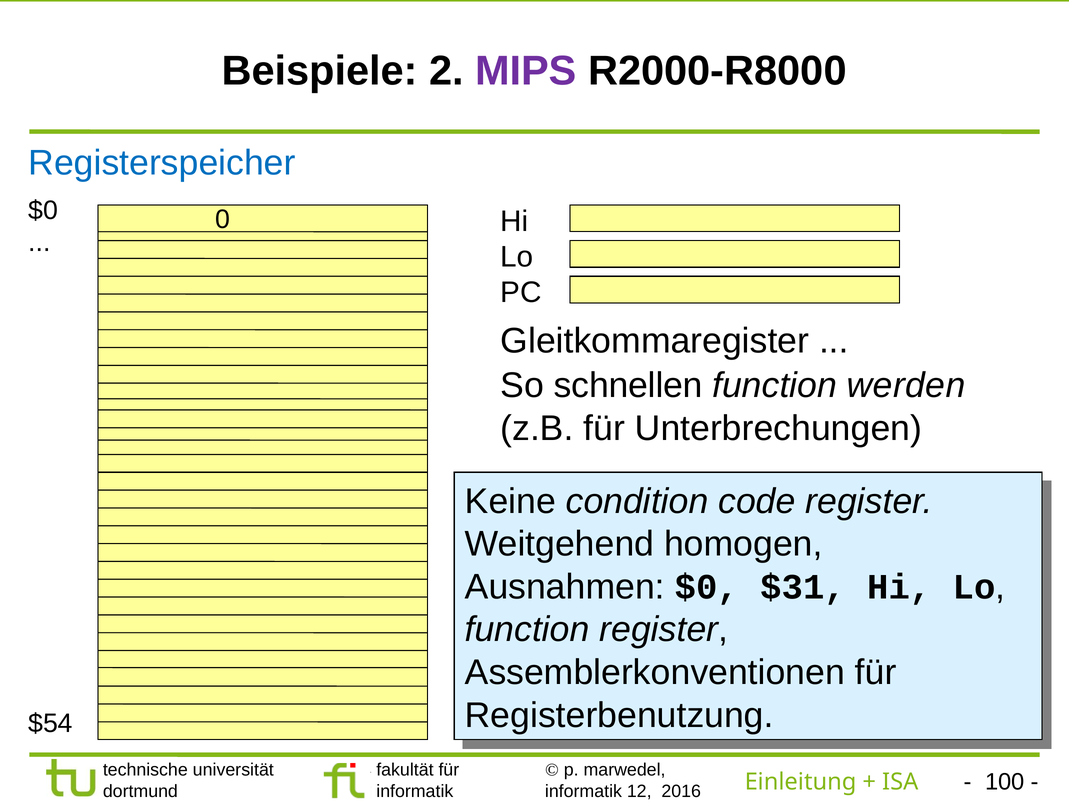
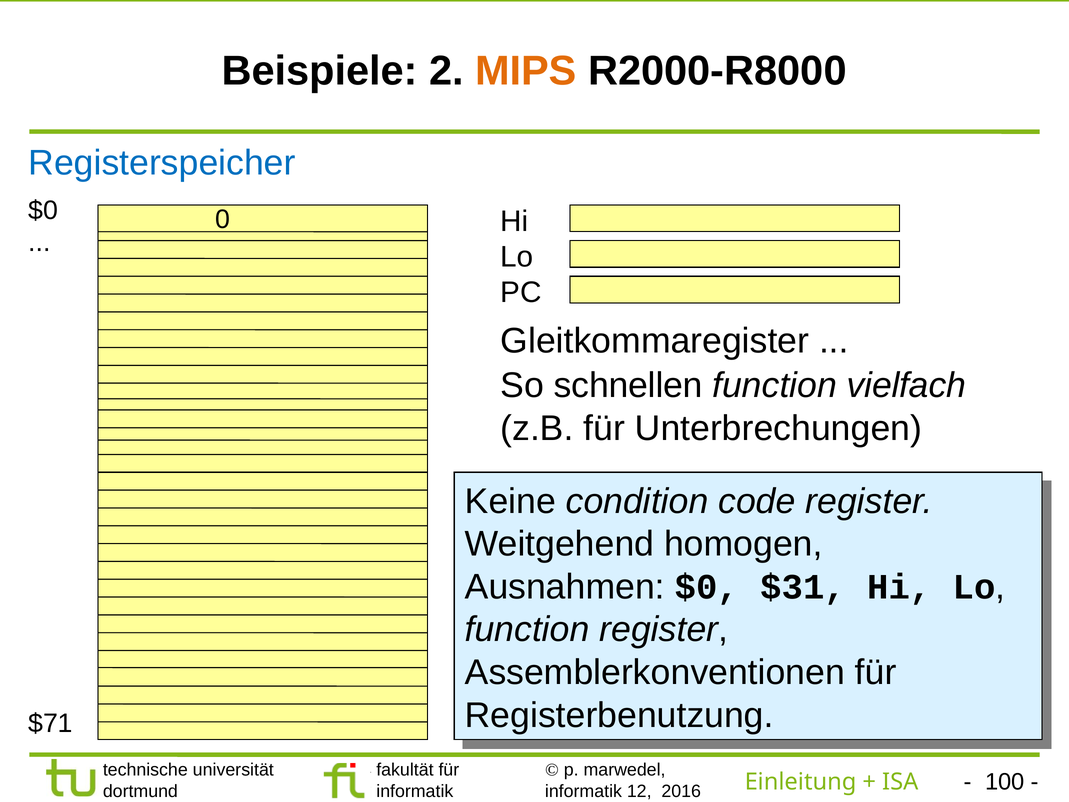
MIPS colour: purple -> orange (526, 71)
werden: werden -> vielfach (906, 385)
$54: $54 -> $71 (51, 723)
